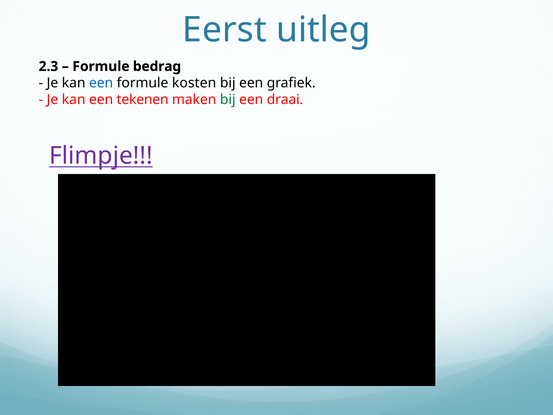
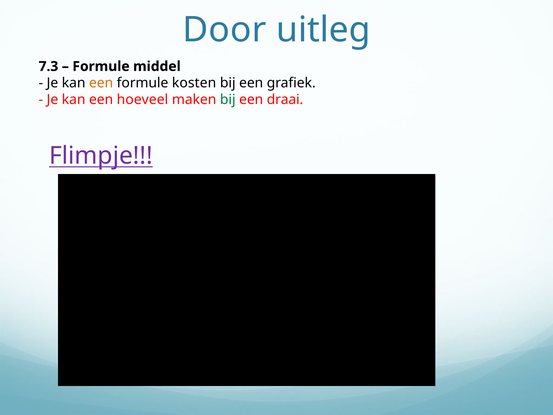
Eerst: Eerst -> Door (224, 30)
2.3: 2.3 -> 7.3 (48, 66)
bedrag: bedrag -> middel (157, 66)
een colour: blue -> orange (101, 83)
tekenen: tekenen -> hoeveel (142, 100)
